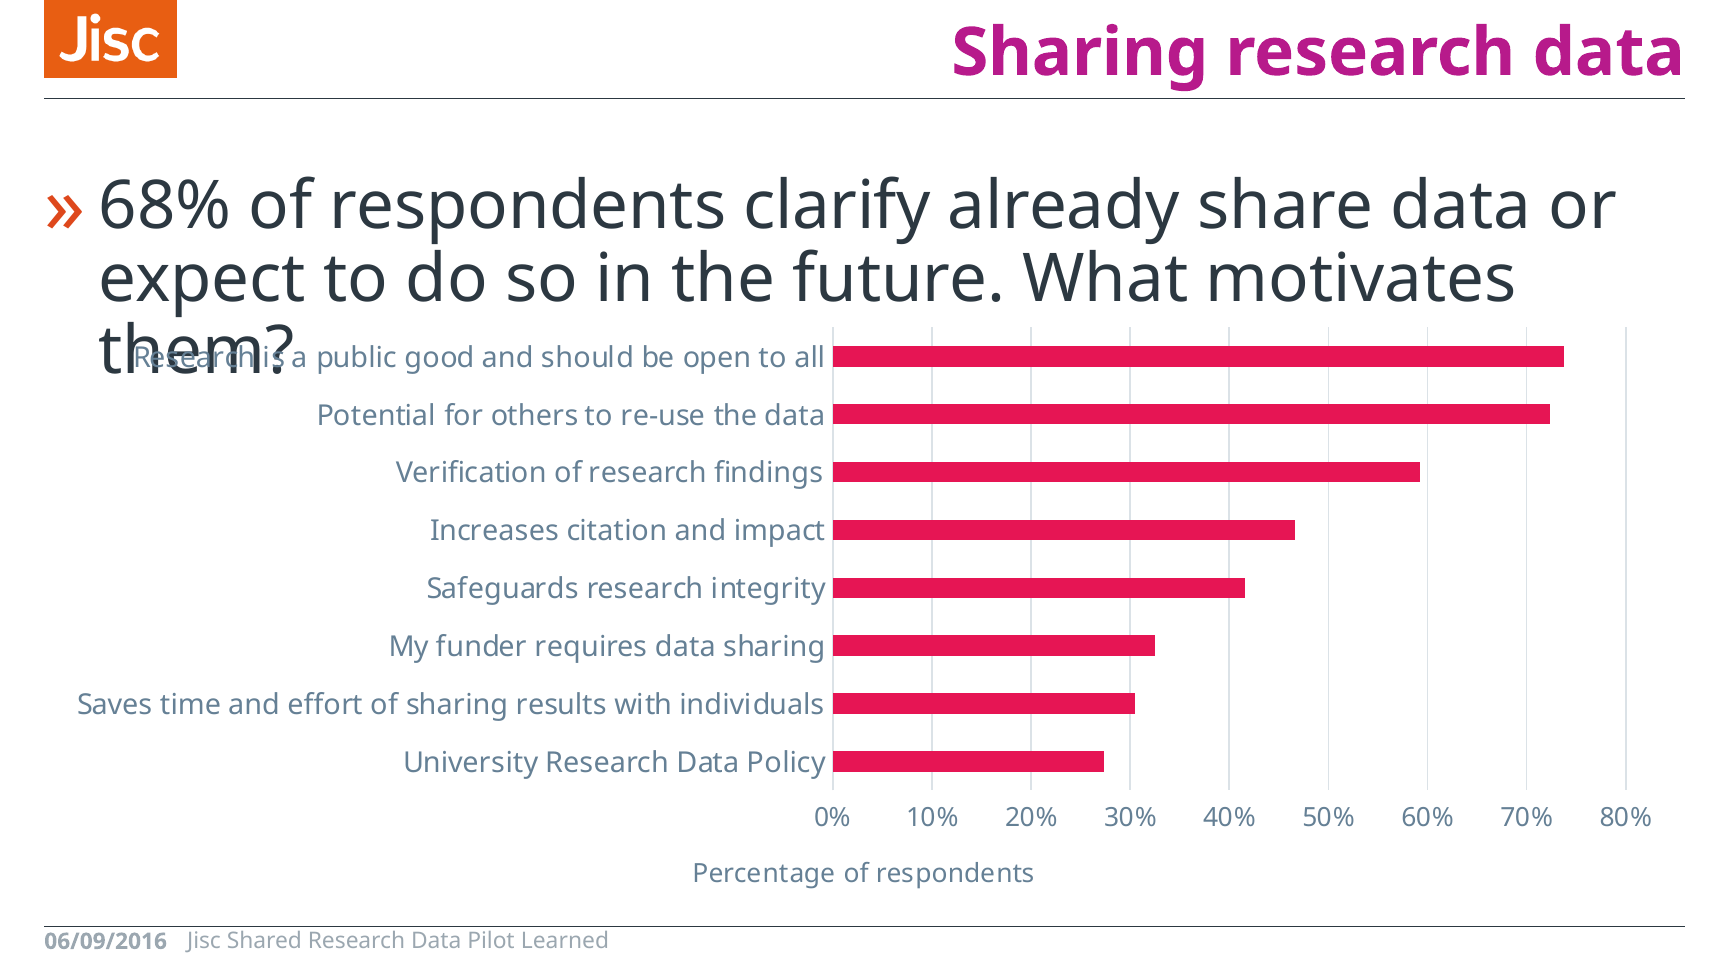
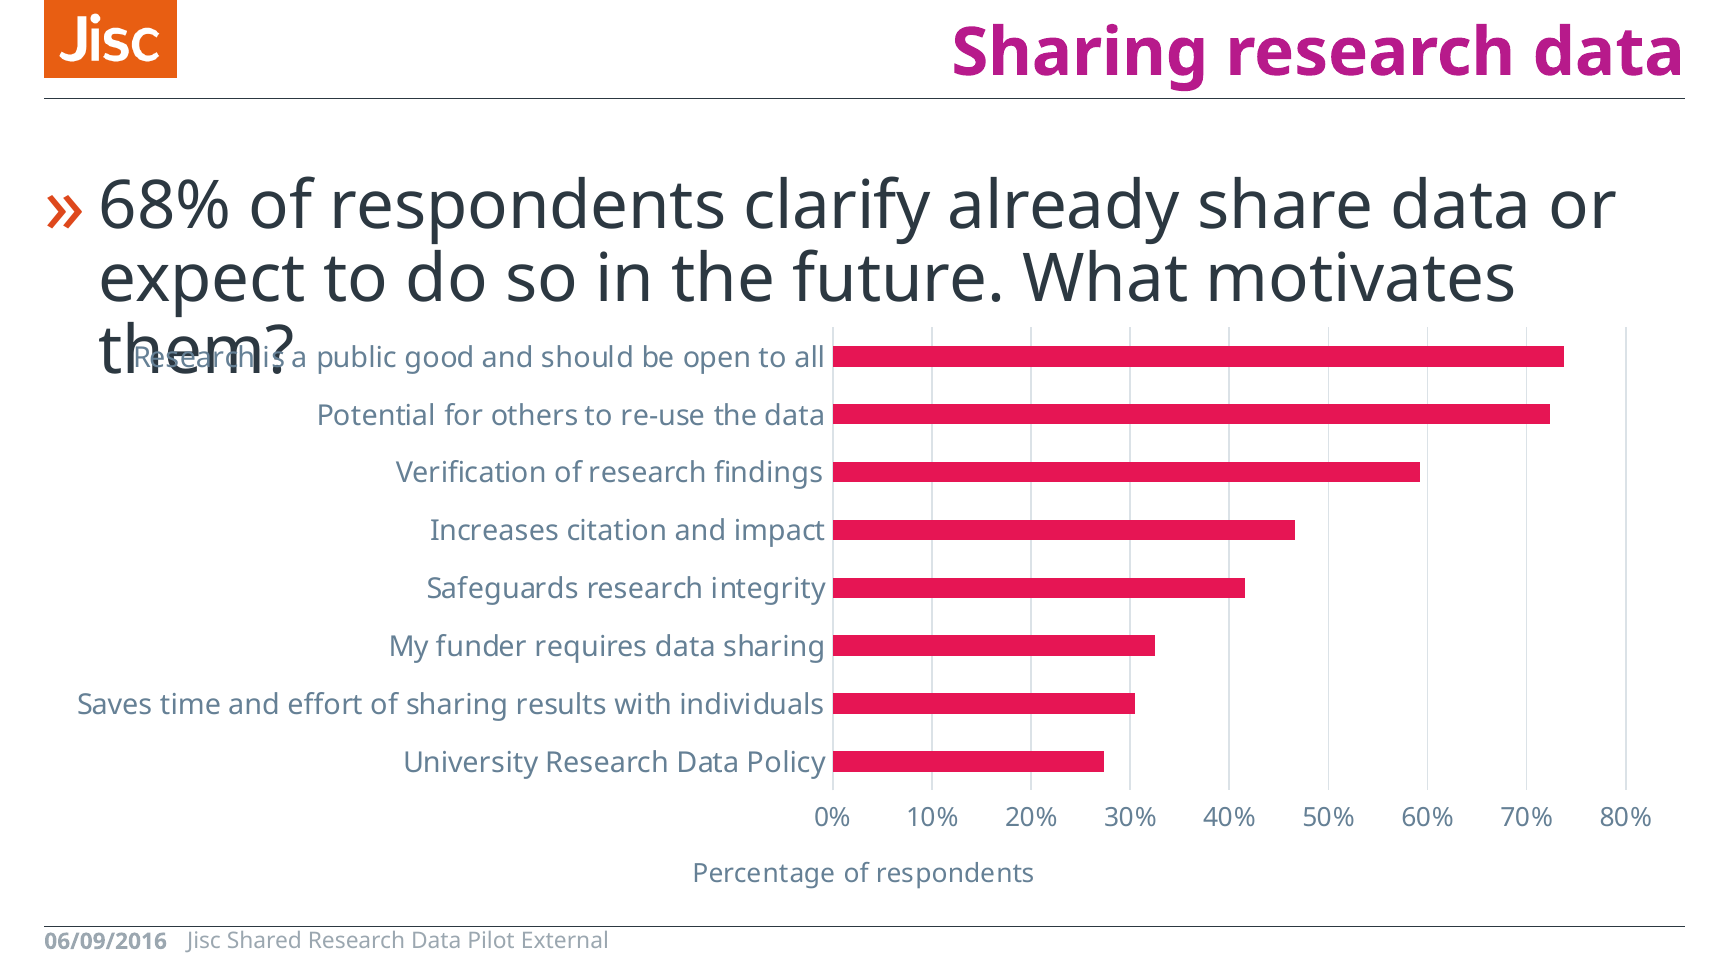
Learned: Learned -> External (565, 941)
